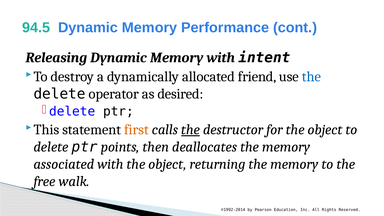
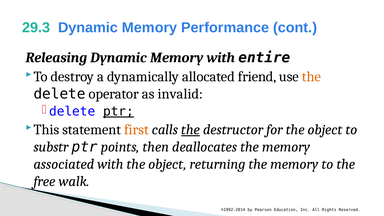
94.5: 94.5 -> 29.3 (36, 28)
intent: intent -> entire (264, 58)
the colour: blue -> orange (311, 77)
desired: desired -> invalid (180, 94)
ptr underline: none -> present (118, 111)
delete: delete -> substr (51, 147)
